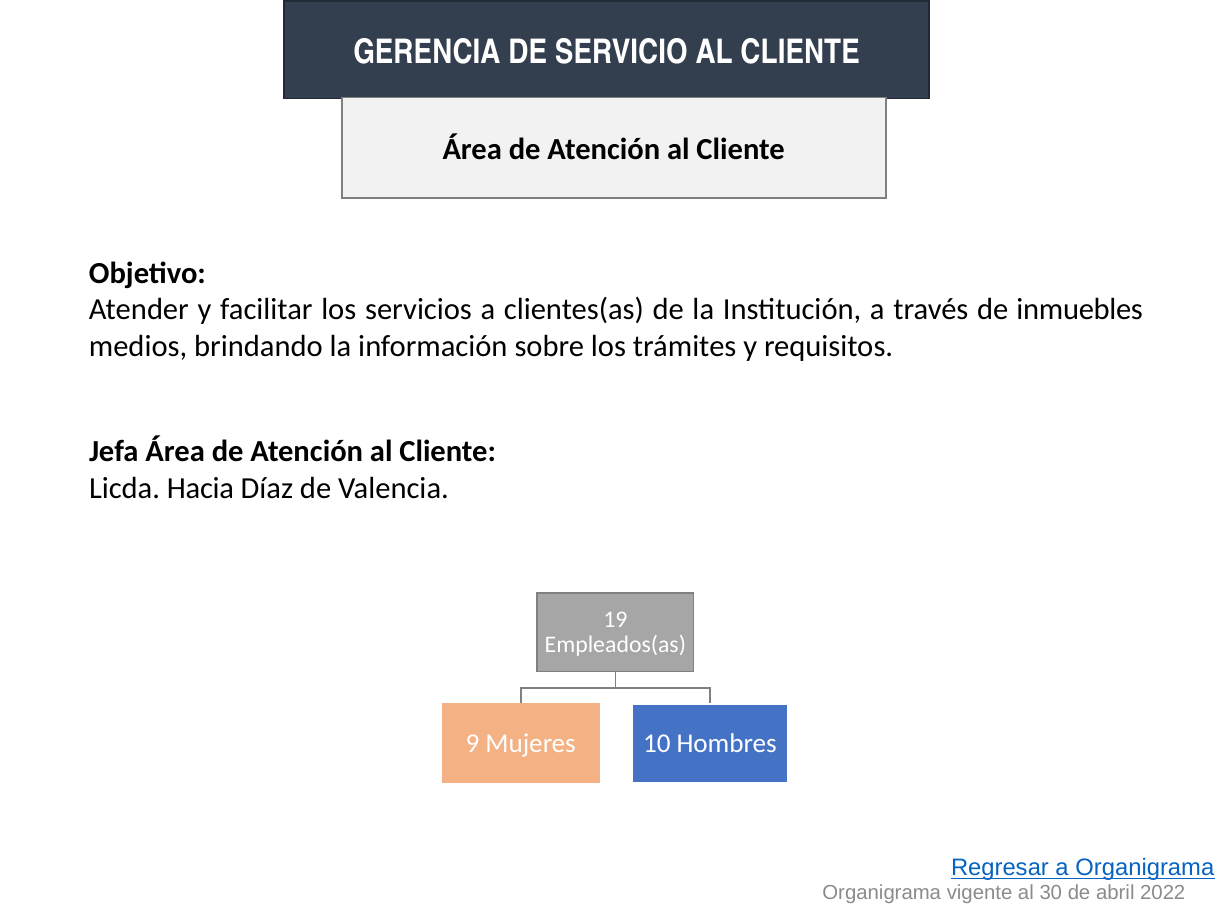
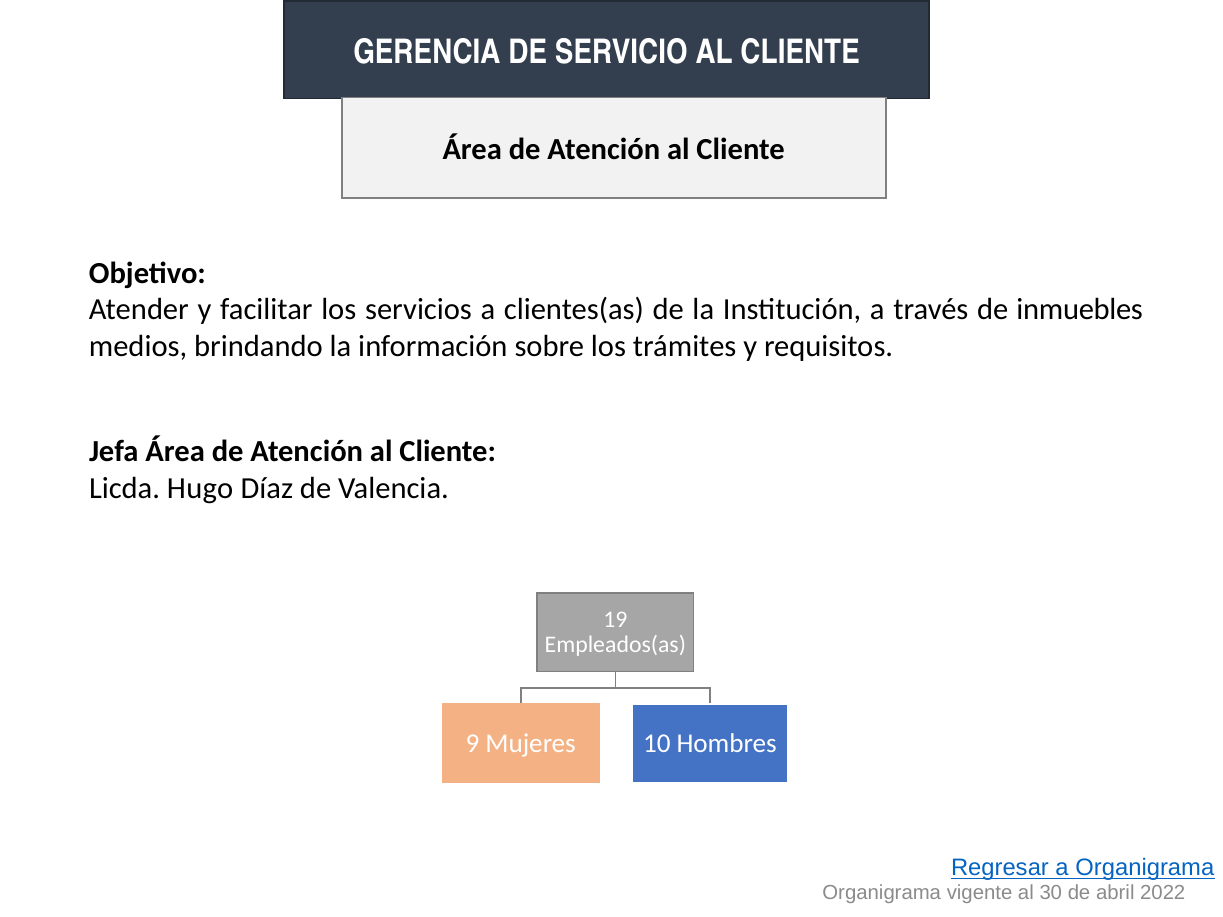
Hacia: Hacia -> Hugo (200, 488)
